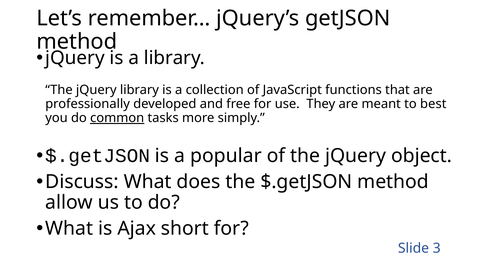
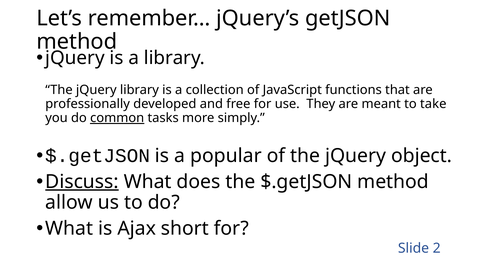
best: best -> take (433, 104)
Discuss underline: none -> present (82, 182)
3: 3 -> 2 (437, 249)
